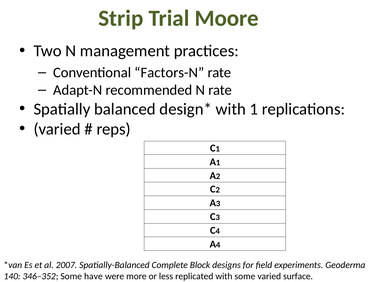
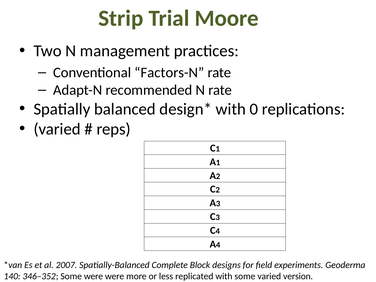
with 1: 1 -> 0 (254, 109)
Some have: have -> were (93, 276)
surface: surface -> version (298, 276)
